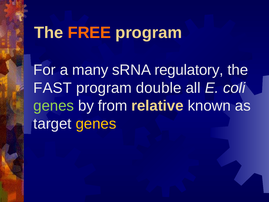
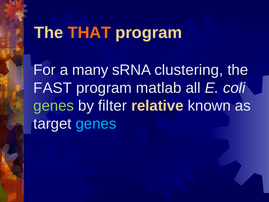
FREE: FREE -> THAT (89, 33)
regulatory: regulatory -> clustering (189, 70)
double: double -> matlab (159, 88)
from: from -> filter (113, 106)
genes colour: yellow -> light blue (96, 124)
